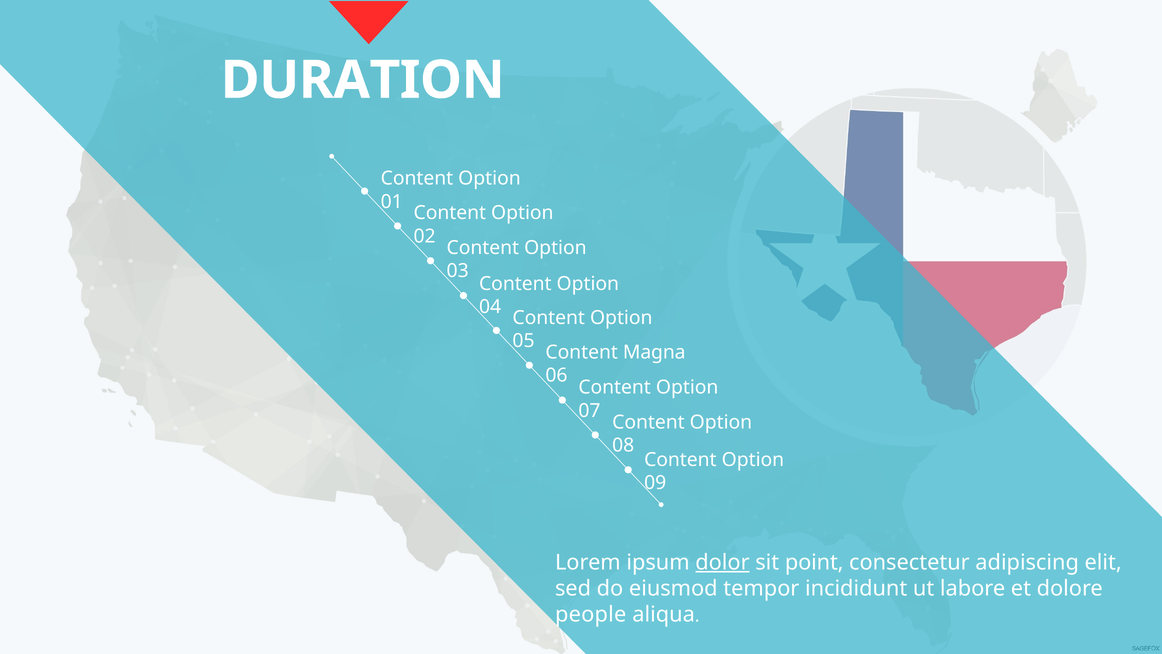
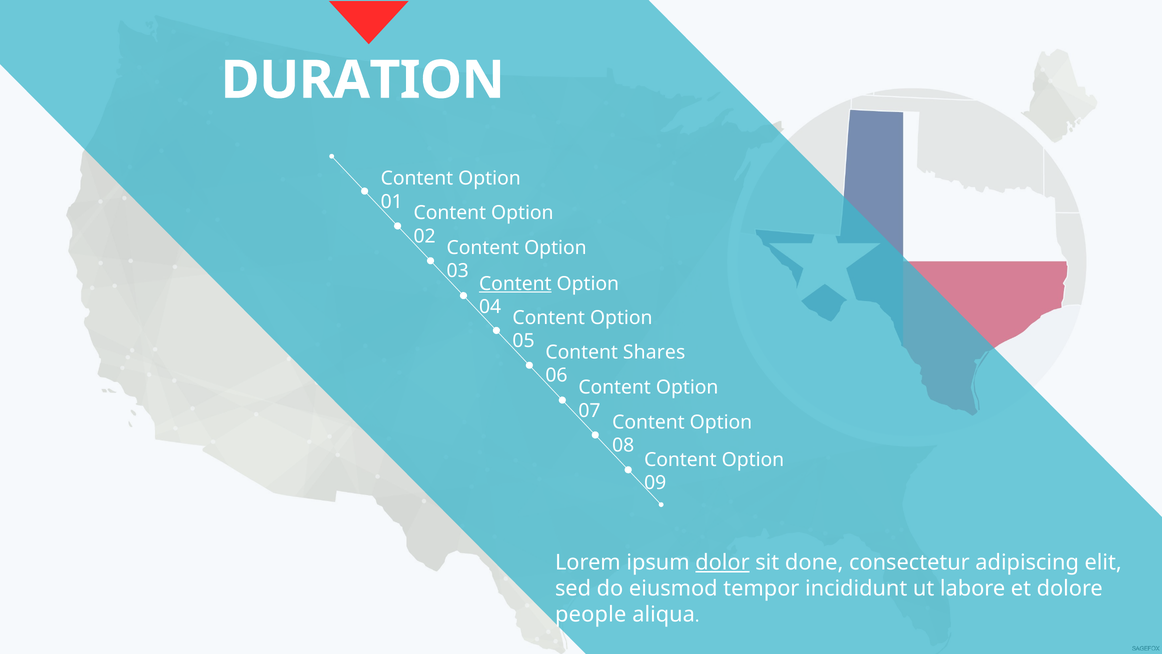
Content underline: none -> present (515, 284)
Magna: Magna -> Shares (654, 352)
point: point -> done (814, 562)
